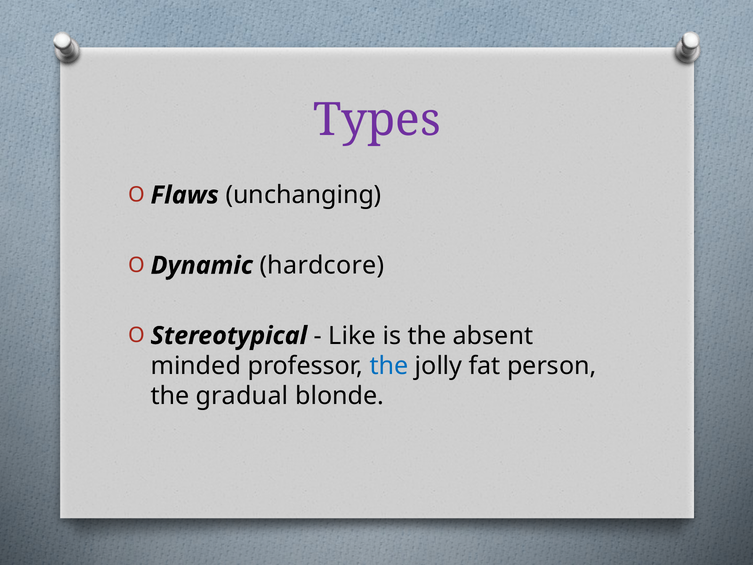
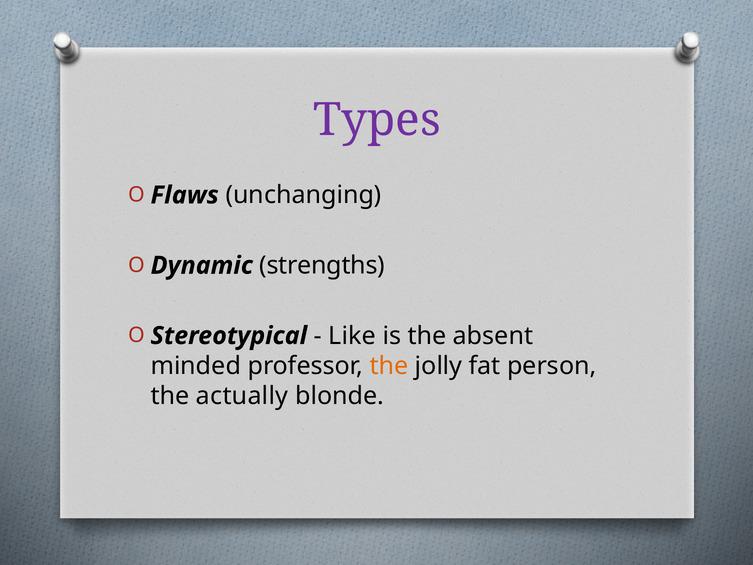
hardcore: hardcore -> strengths (322, 265)
the colour: blue -> orange (389, 366)
gradual: gradual -> actually (242, 396)
